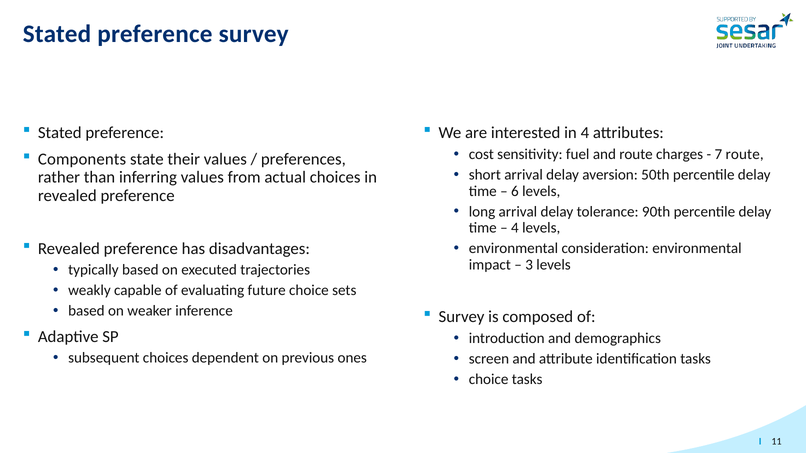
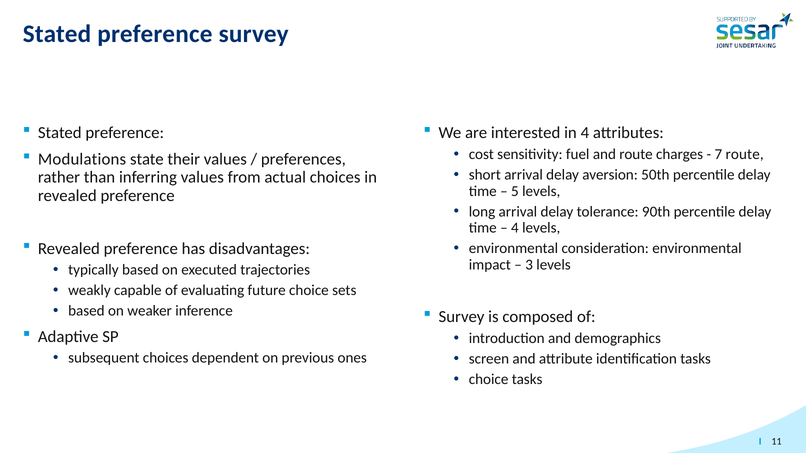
Components: Components -> Modulations (82, 159)
6: 6 -> 5 (515, 191)
